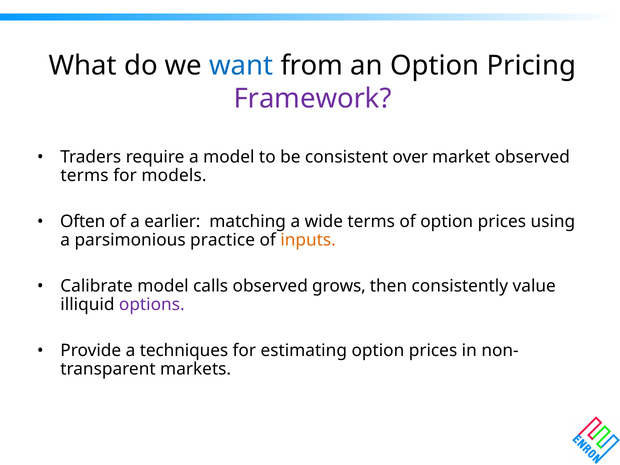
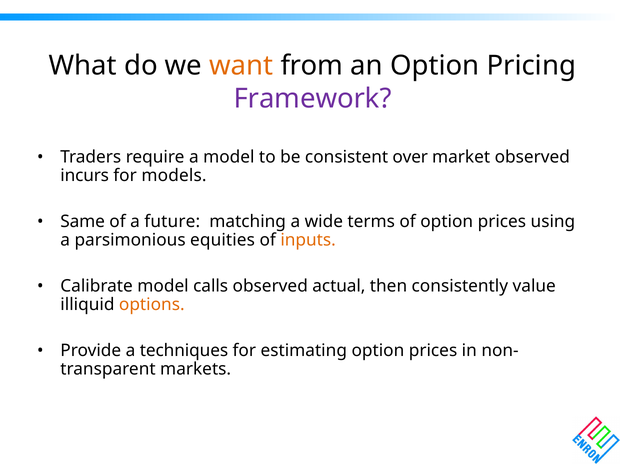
want colour: blue -> orange (241, 65)
terms: terms -> incurs (85, 176)
Often: Often -> Same (83, 222)
earlier: earlier -> future (172, 222)
practice: practice -> equities (223, 240)
grows: grows -> actual (339, 286)
options colour: purple -> orange (152, 305)
